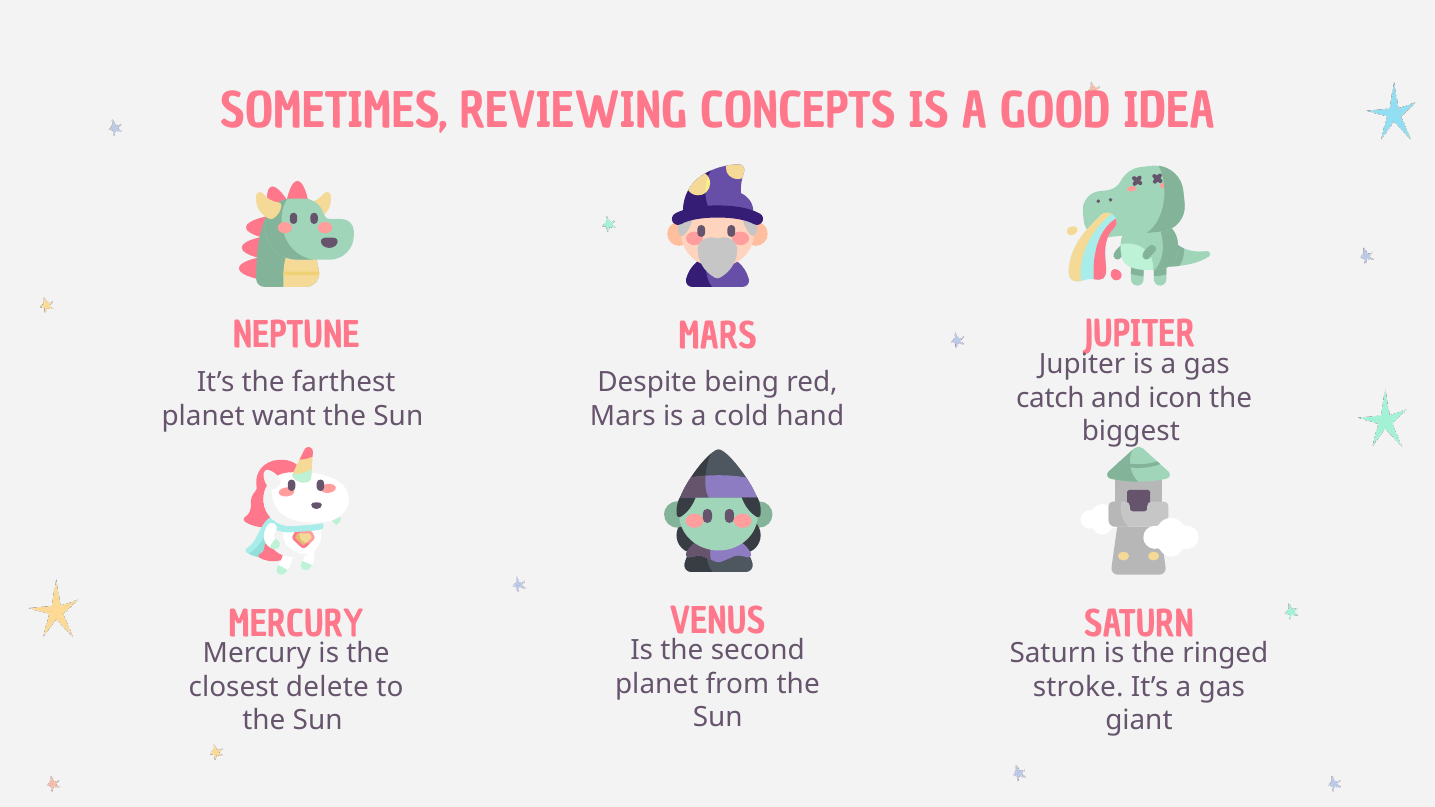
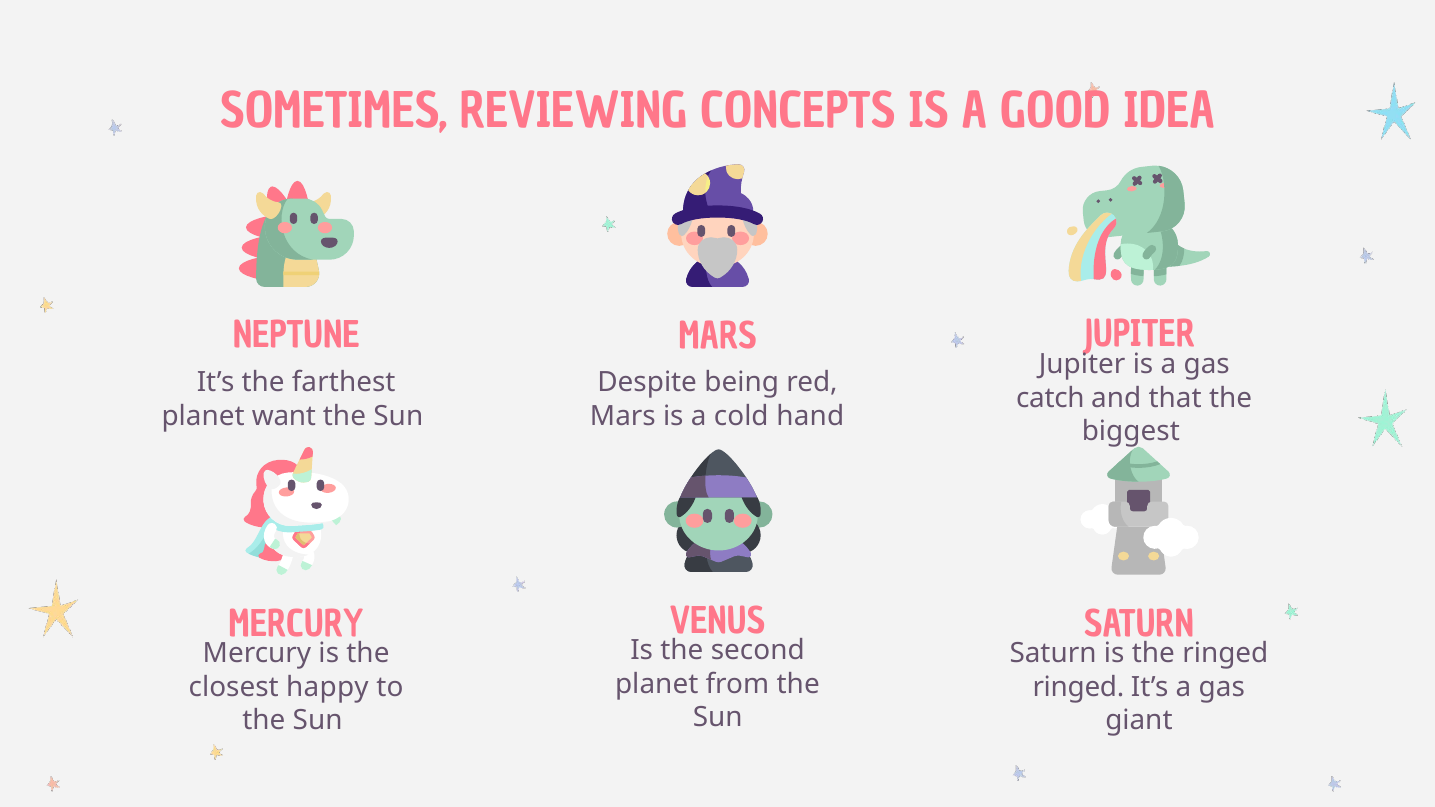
icon: icon -> that (1175, 398)
delete: delete -> happy (327, 687)
stroke: stroke -> ringed (1078, 687)
